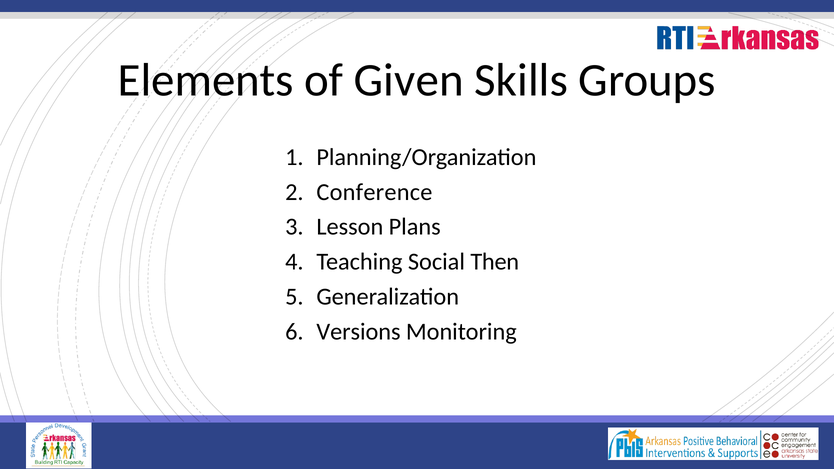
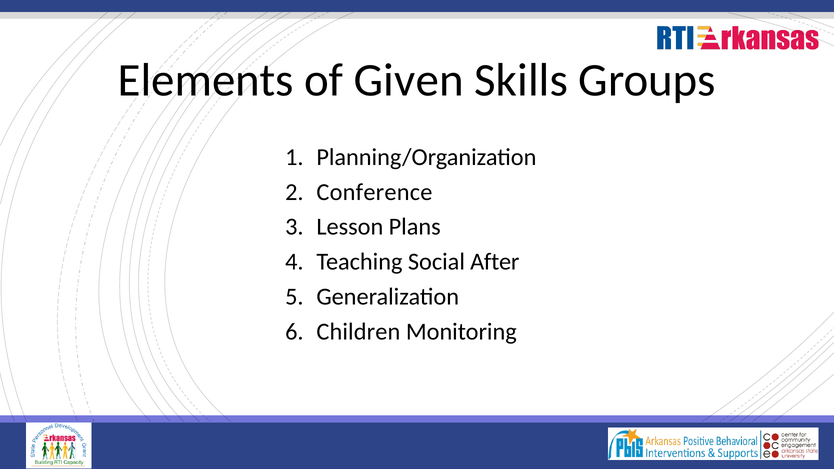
Then: Then -> After (495, 262)
Versions: Versions -> Children (358, 332)
